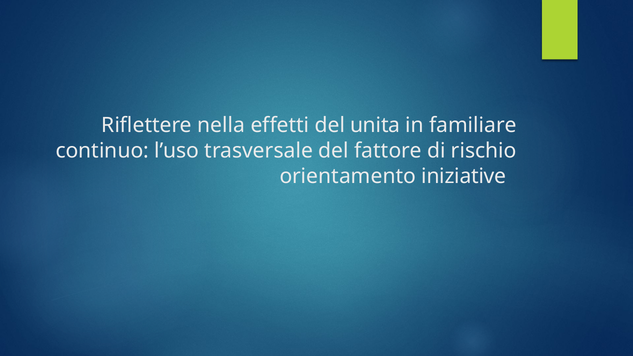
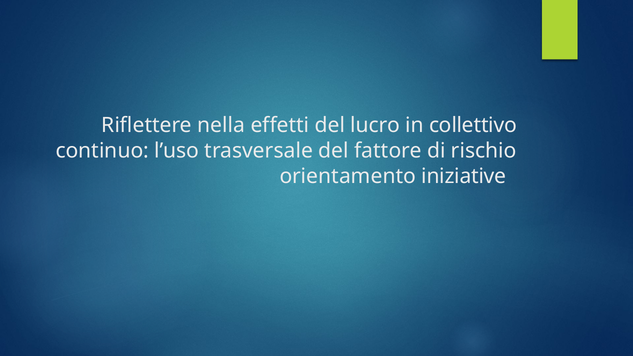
unita: unita -> lucro (375, 125)
familiare: familiare -> collettivo (473, 125)
